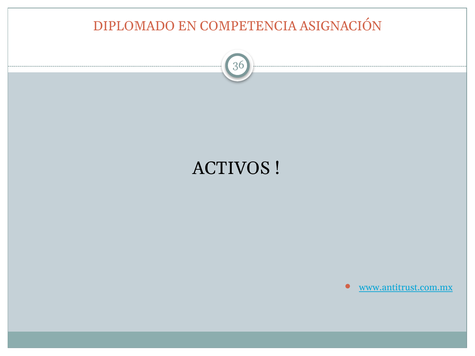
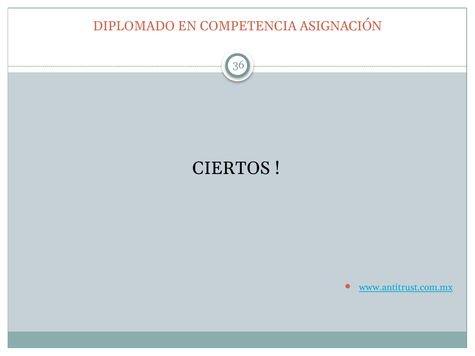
ACTIVOS: ACTIVOS -> CIERTOS (231, 169)
